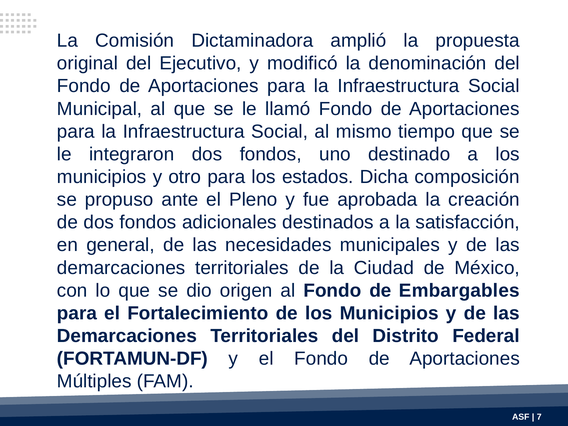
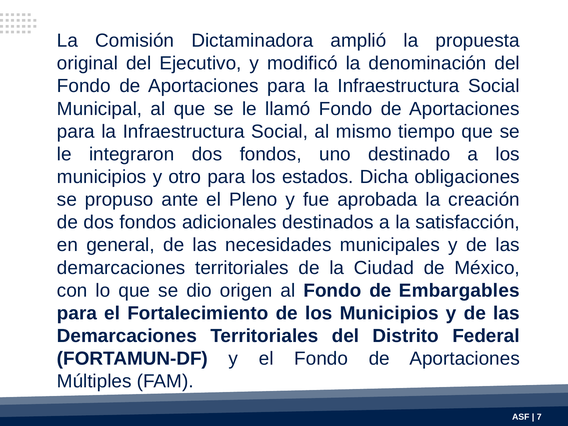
composición: composición -> obligaciones (467, 177)
